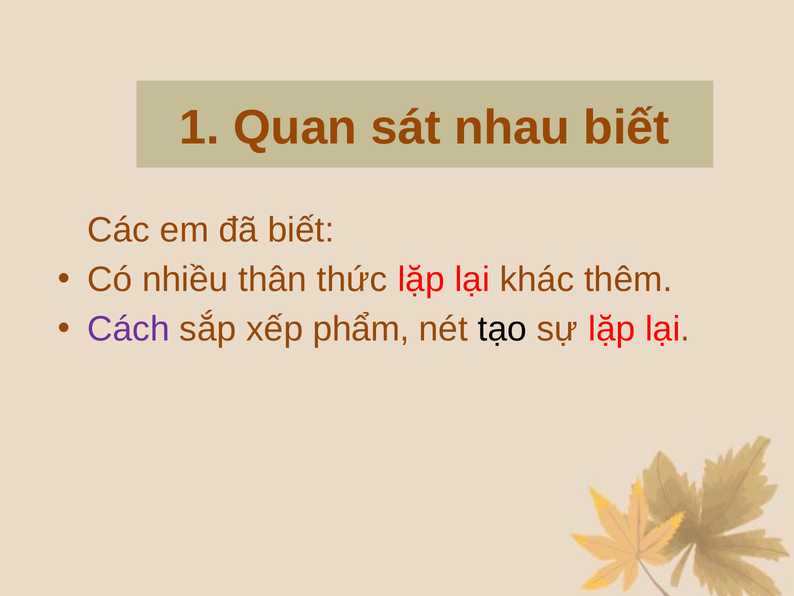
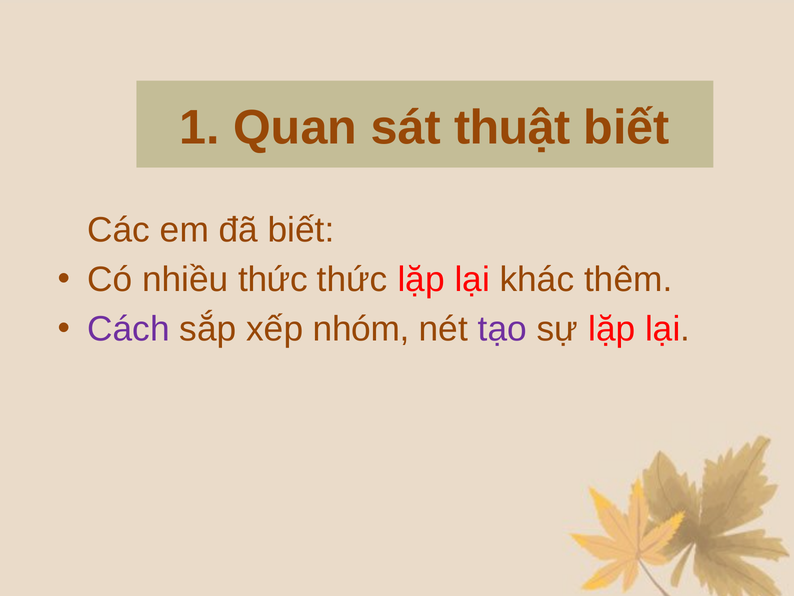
nhau: nhau -> thuật (512, 127)
nhiều thân: thân -> thức (273, 280)
phẩm: phẩm -> nhóm (361, 329)
tạo colour: black -> purple (502, 329)
